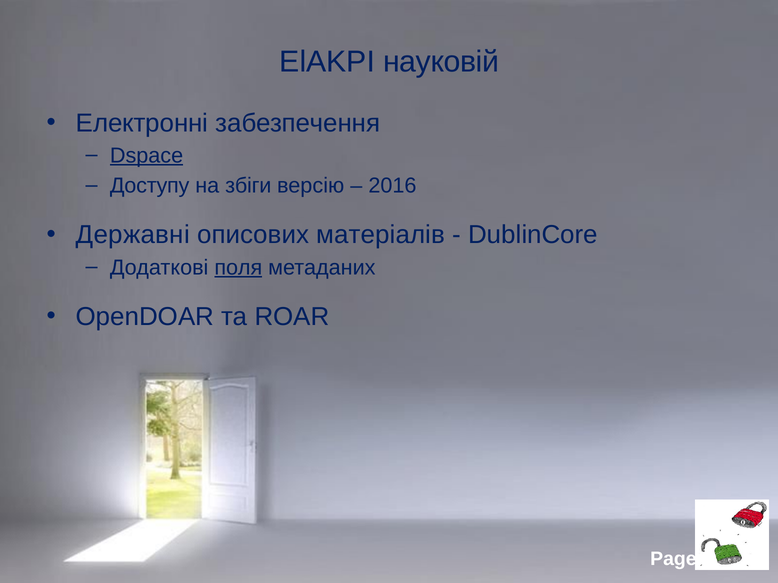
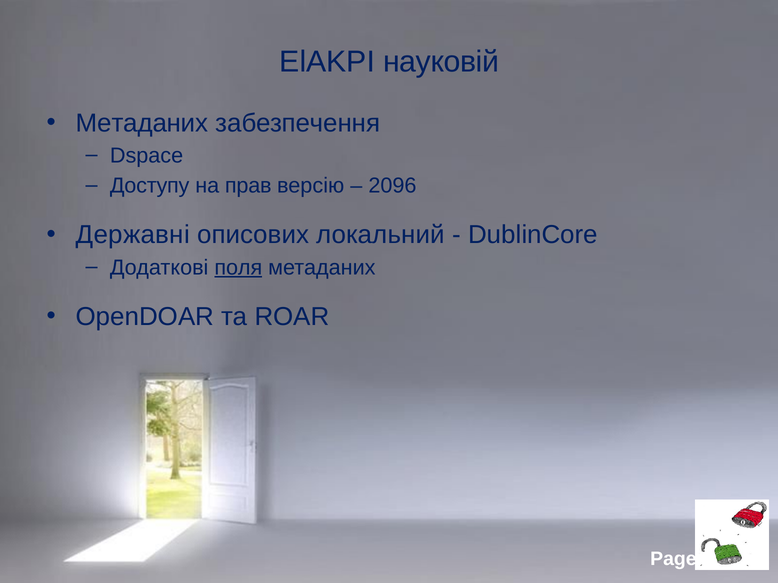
Електронні: Електронні -> Метаданих (142, 123)
Dspace underline: present -> none (147, 156)
збіги: збіги -> прав (248, 186)
2016: 2016 -> 2096 (392, 186)
матеріалів: матеріалів -> локальний (381, 235)
